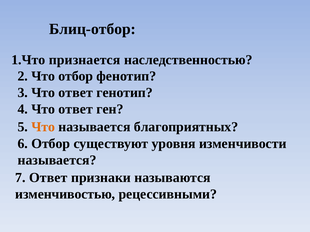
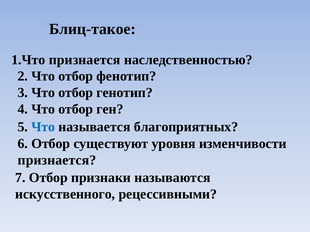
Блиц-отбор: Блиц-отбор -> Блиц-такое (92, 29)
3 Что ответ: ответ -> отбор (76, 93)
4 Что ответ: ответ -> отбор (76, 109)
Что colour: orange -> blue (43, 127)
называется: называется -> признается (57, 160)
7 Ответ: Ответ -> Отбор (48, 178)
изменчивостью: изменчивостью -> искусственного (65, 194)
